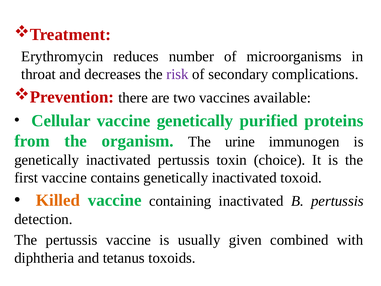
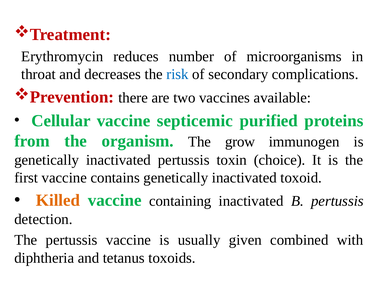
risk colour: purple -> blue (178, 74)
vaccine genetically: genetically -> septicemic (195, 121)
urine: urine -> grow (240, 142)
